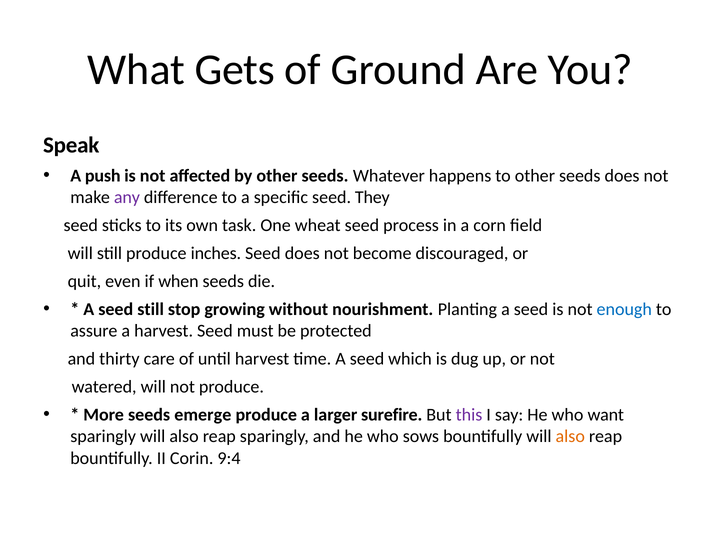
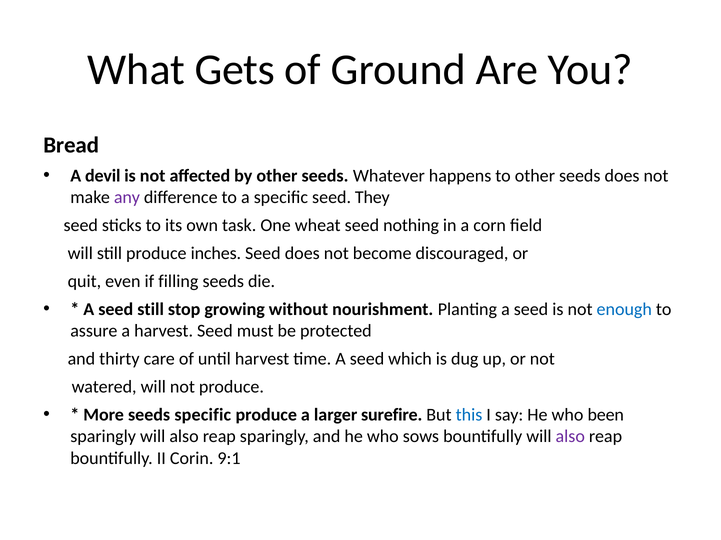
Speak: Speak -> Bread (71, 145)
push: push -> devil (103, 176)
process: process -> nothing (411, 226)
when: when -> filling (178, 282)
seeds emerge: emerge -> specific (203, 415)
this colour: purple -> blue (469, 415)
want: want -> been (606, 415)
also colour: orange -> purple (570, 437)
9:4: 9:4 -> 9:1 (229, 459)
